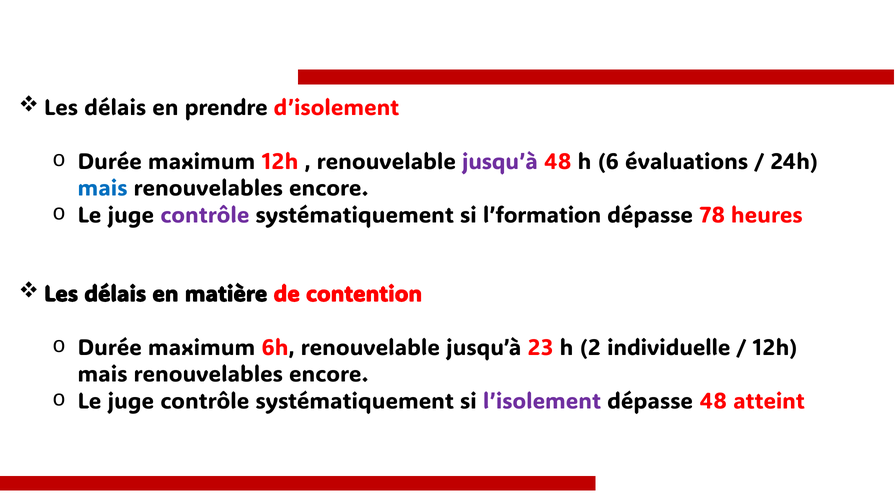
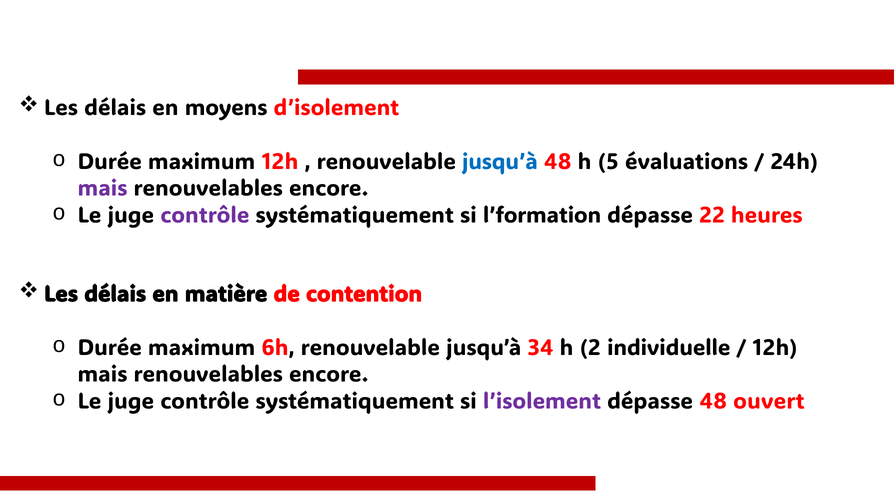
prendre: prendre -> moyens (226, 108)
jusqu’à colour: purple -> blue (500, 162)
6: 6 -> 5 (608, 162)
mais colour: blue -> purple (102, 188)
78: 78 -> 22 (712, 215)
23: 23 -> 34 (541, 347)
atteint: atteint -> ouvert (769, 401)
